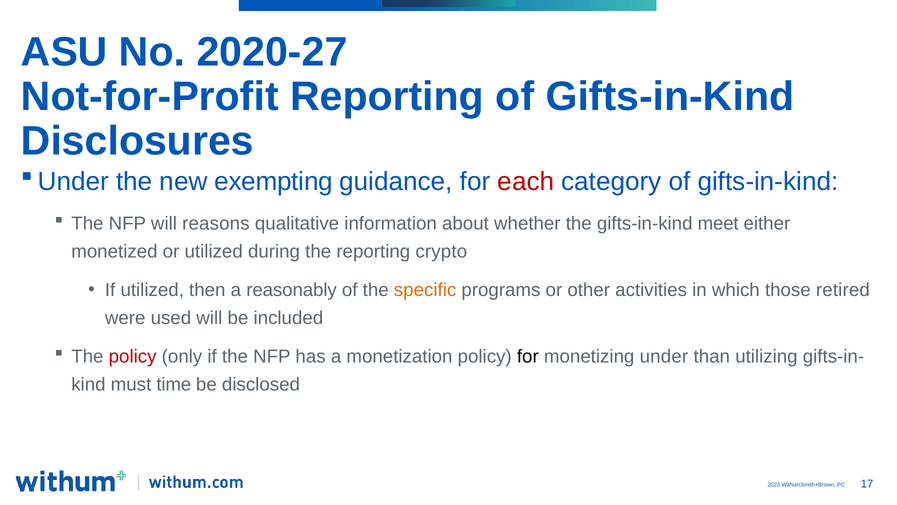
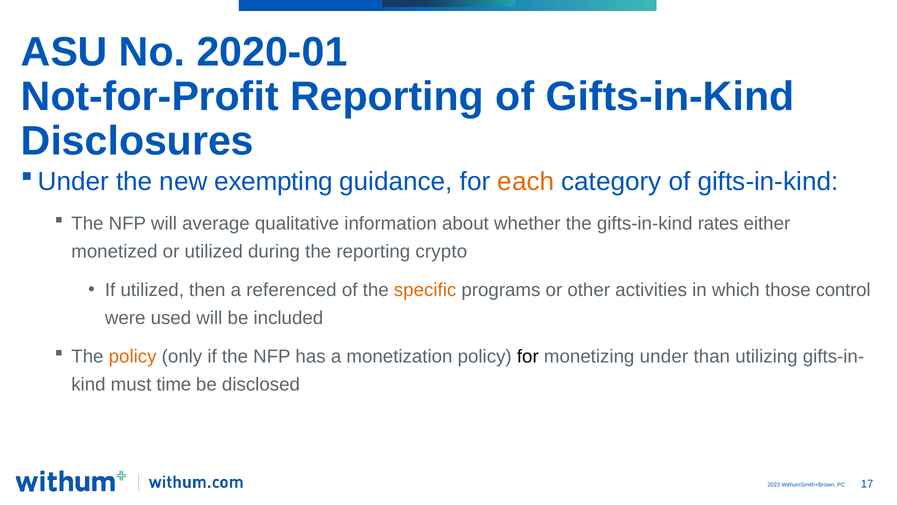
2020-27: 2020-27 -> 2020-01 (272, 52)
each colour: red -> orange (526, 181)
reasons: reasons -> average (216, 224)
meet: meet -> rates (718, 224)
reasonably: reasonably -> referenced (291, 290)
retired: retired -> control (843, 290)
policy colour: red -> orange (133, 356)
